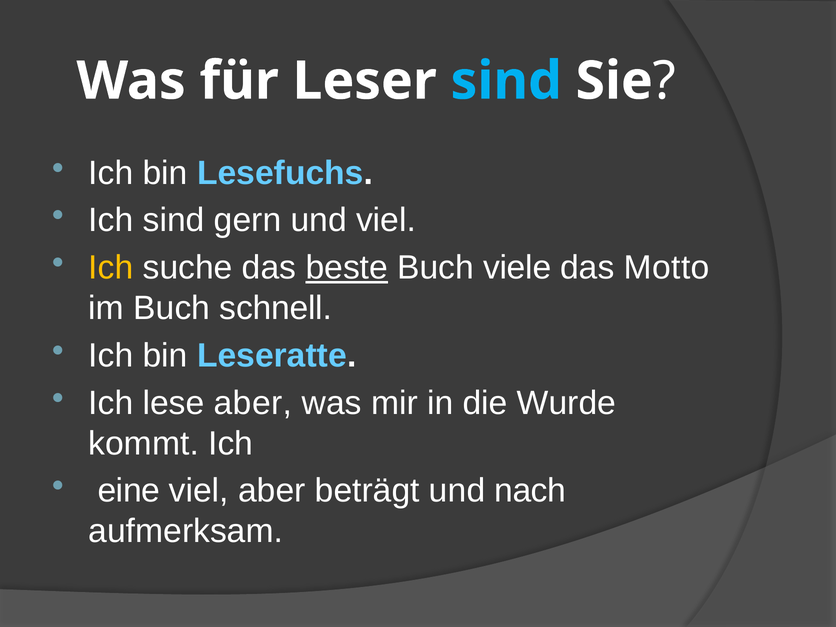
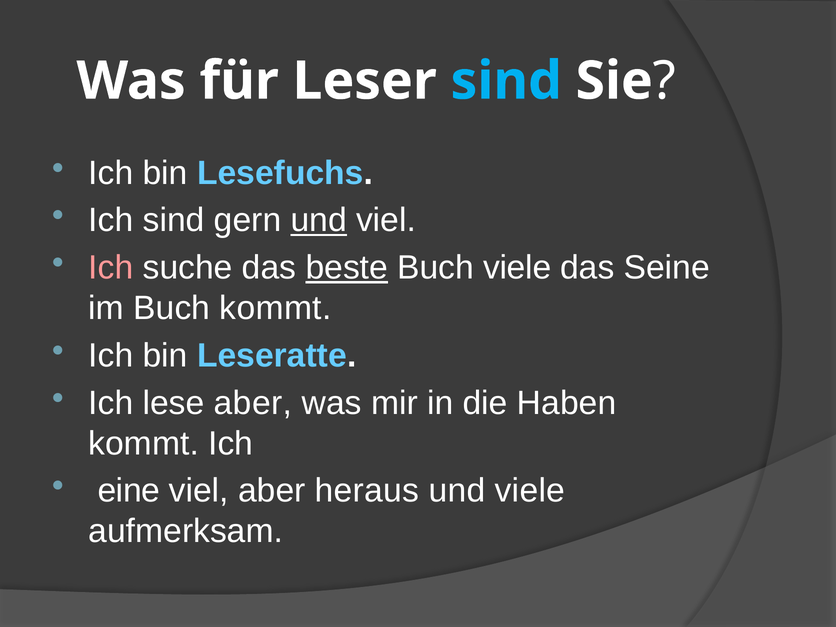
und underline: none -> present (319, 220)
Ich colour: yellow -> pink (111, 268)
Motto: Motto -> Seine (667, 268)
Buch schnell: schnell -> kommt (275, 308)
Wurde: Wurde -> Haben (567, 403)
beträgt: beträgt -> heraus (367, 491)
und nach: nach -> viele (530, 491)
